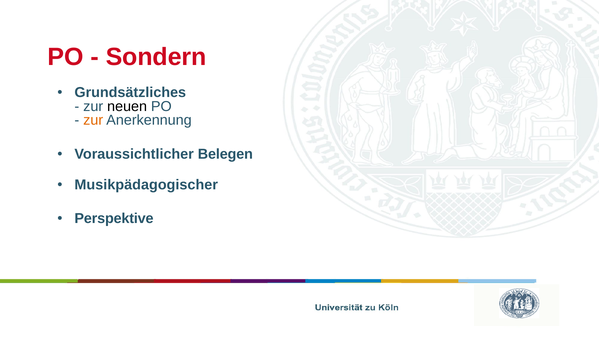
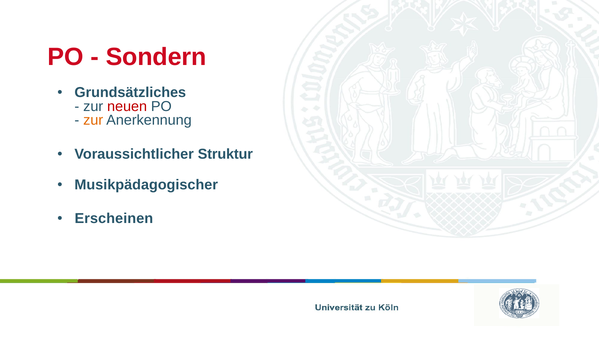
neuen colour: black -> red (127, 106)
Belegen: Belegen -> Struktur (225, 154)
Perspektive: Perspektive -> Erscheinen (114, 218)
